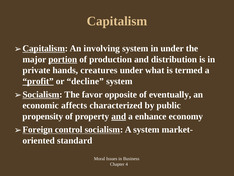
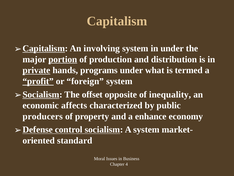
private underline: none -> present (36, 70)
creatures: creatures -> programs (99, 70)
decline: decline -> foreign (85, 81)
favor: favor -> offset (92, 94)
eventually: eventually -> inequality (170, 94)
propensity: propensity -> producers (43, 116)
and underline: present -> none (119, 116)
Foreign: Foreign -> Defense (38, 129)
